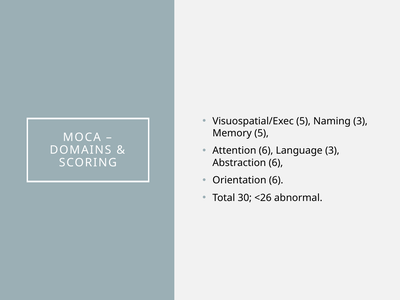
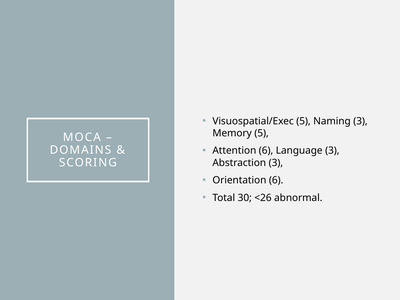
Abstraction 6: 6 -> 3 (276, 163)
